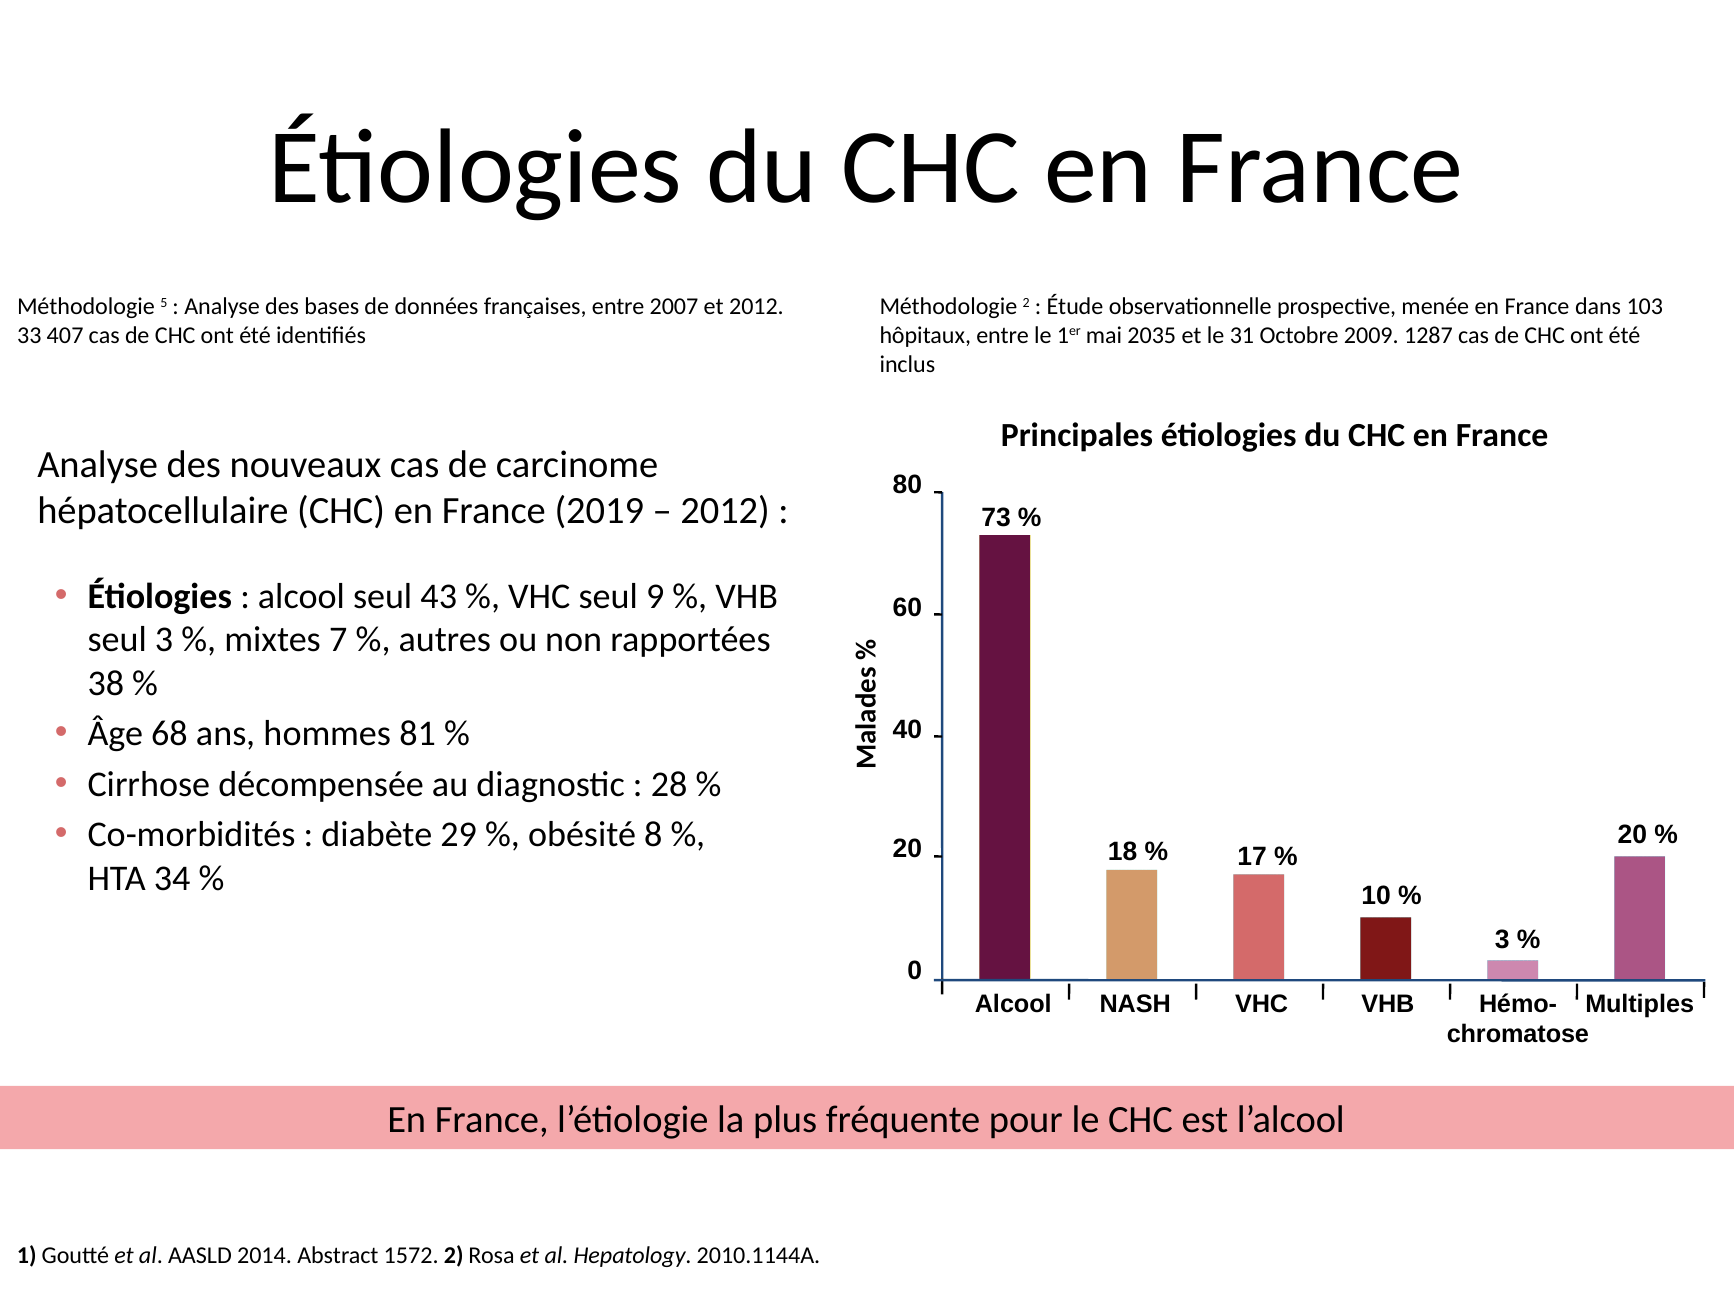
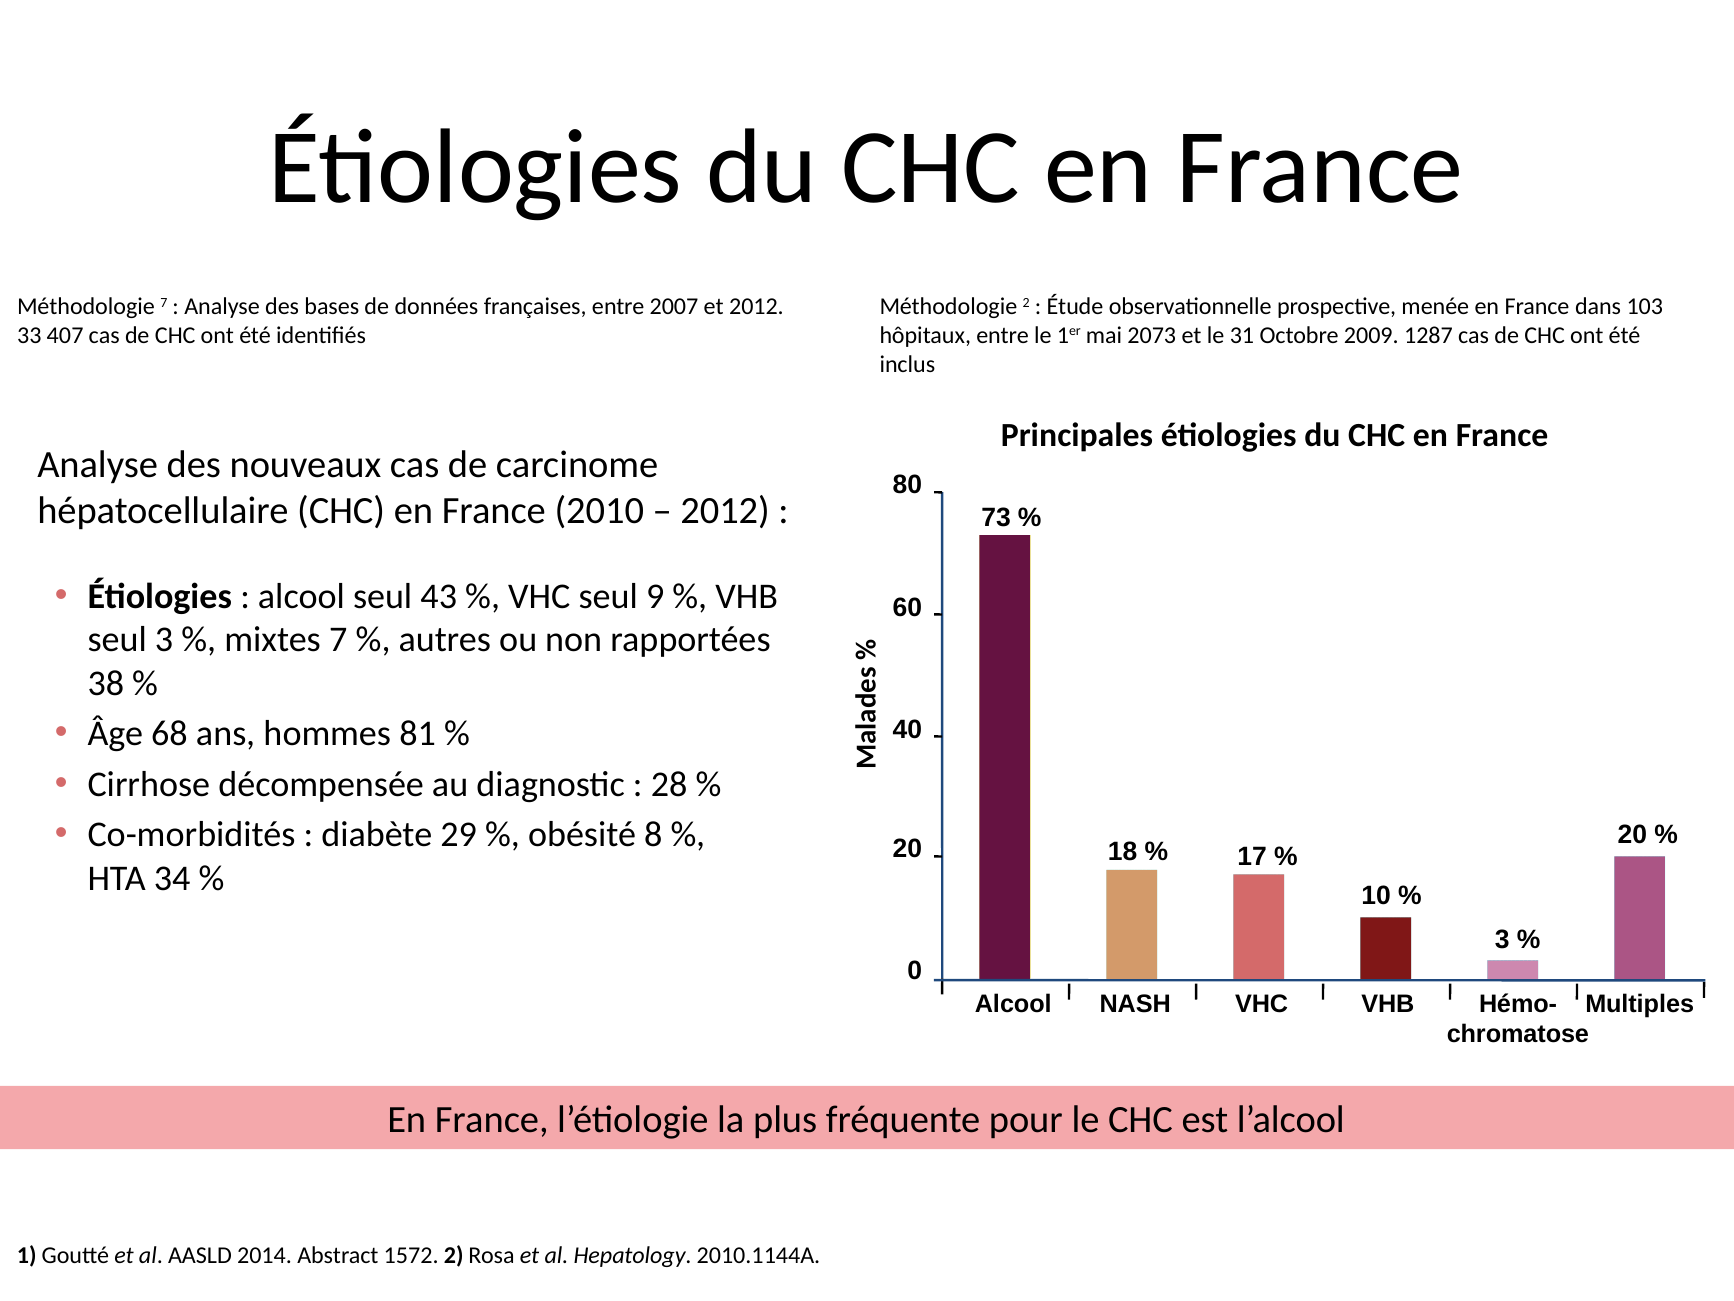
Méthodologie 5: 5 -> 7 (164, 302)
2035: 2035 -> 2073 (1152, 335)
2019: 2019 -> 2010 (599, 511)
